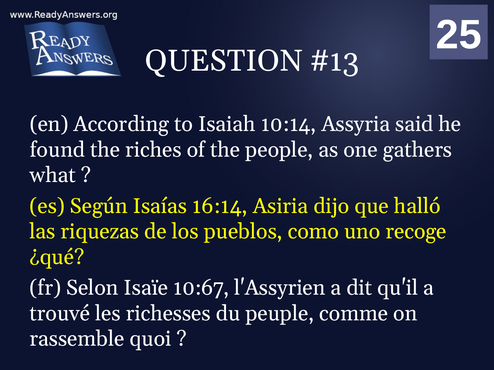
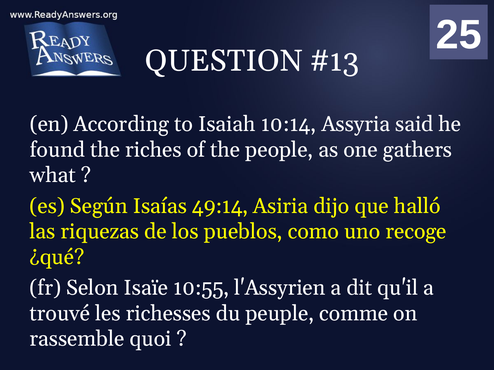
16:14: 16:14 -> 49:14 (220, 206)
10:67: 10:67 -> 10:55 (201, 288)
